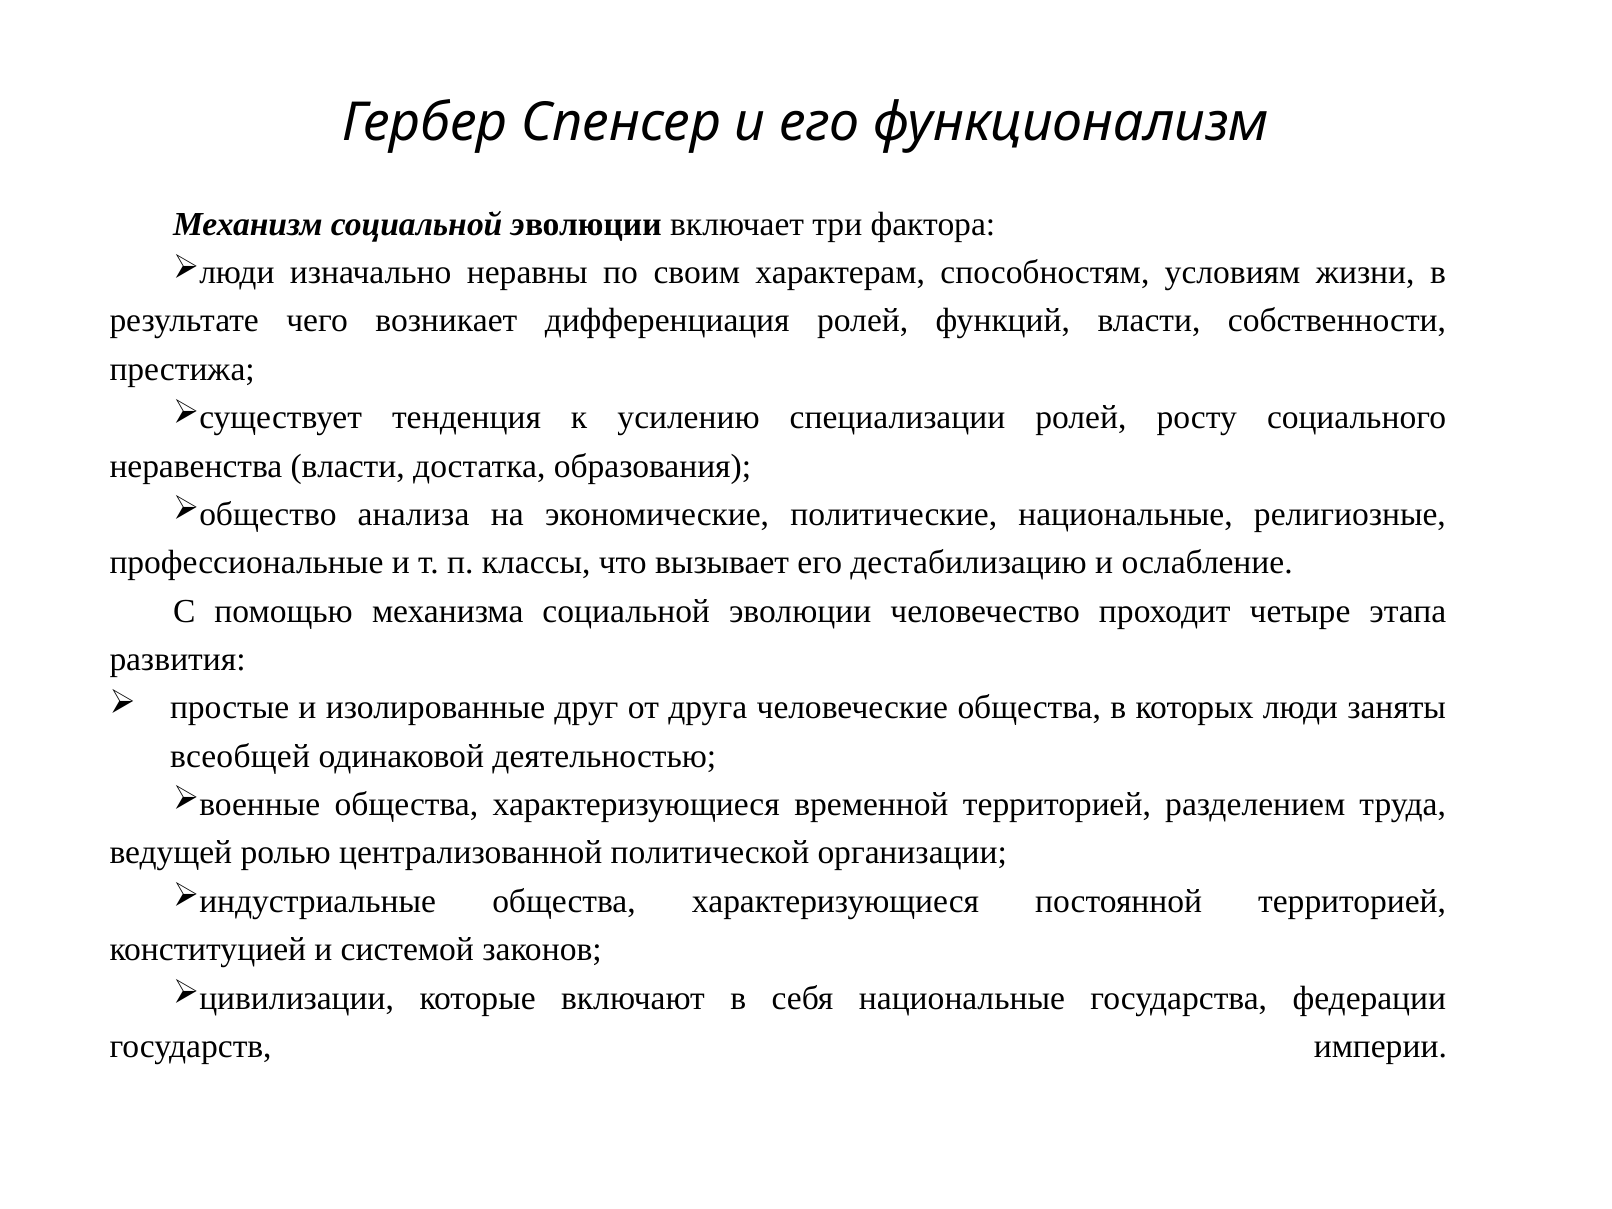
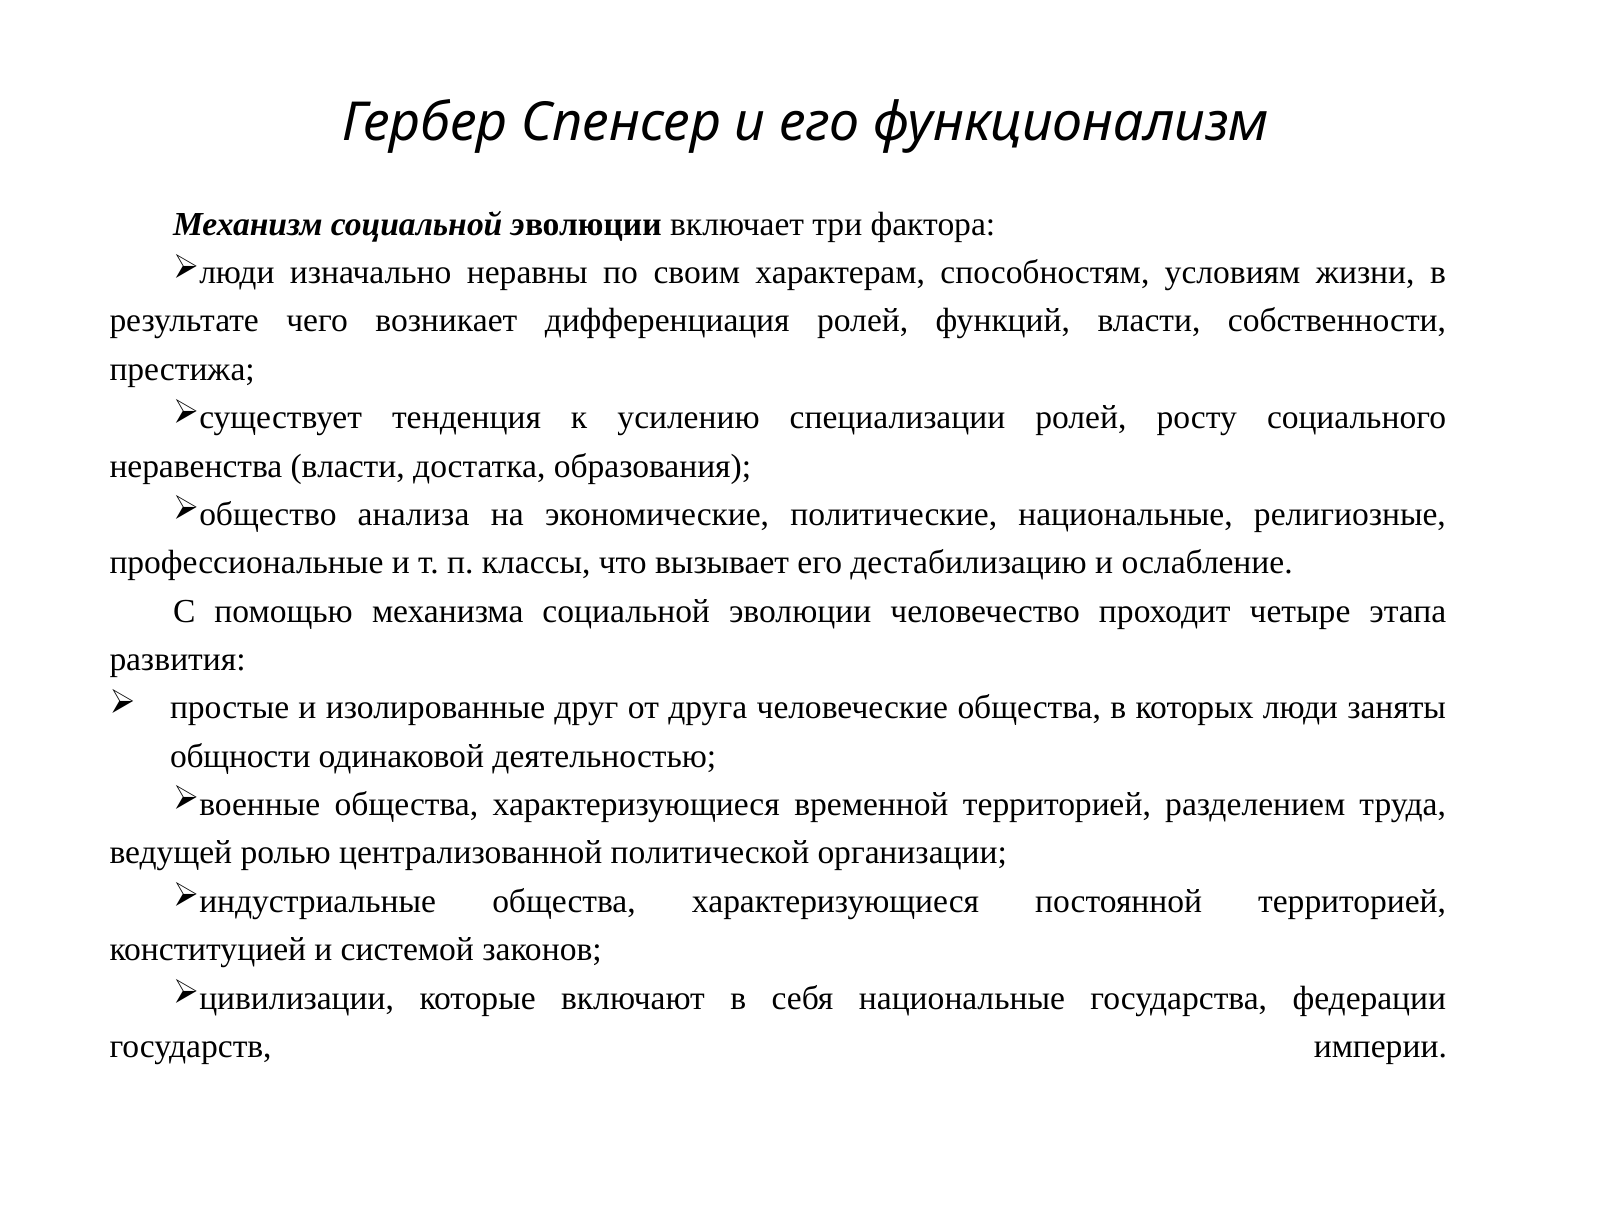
всеобщей: всеобщей -> общности (240, 756)
